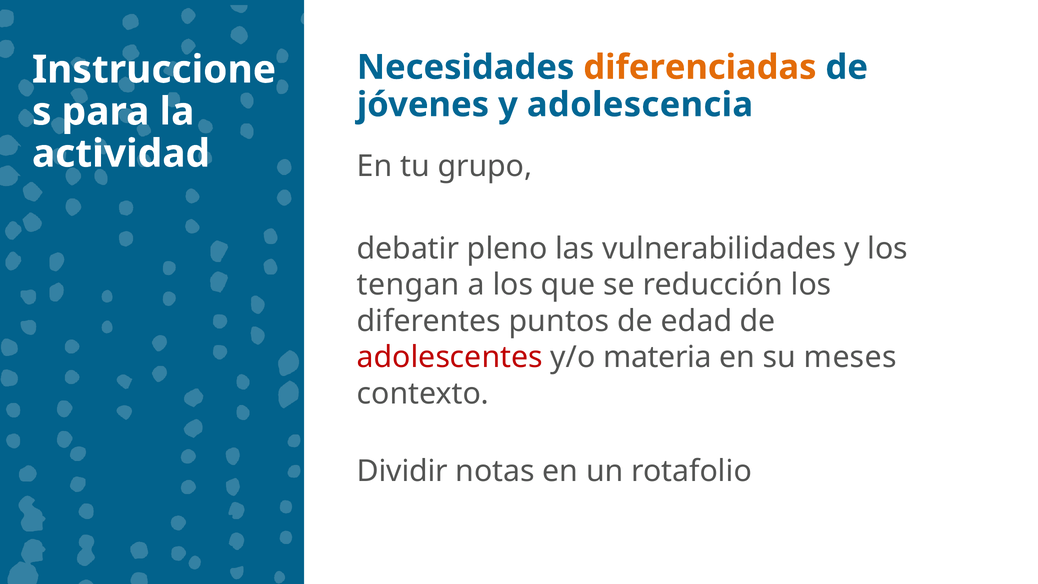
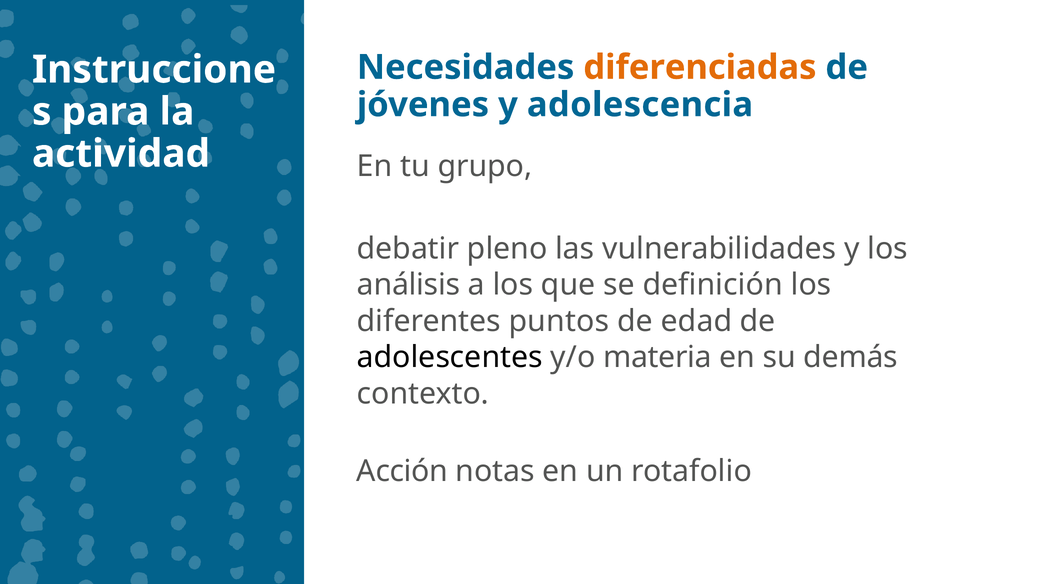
tengan: tengan -> análisis (409, 285)
reducción: reducción -> definición (713, 285)
adolescentes colour: red -> black (450, 357)
meses: meses -> demás (851, 357)
Dividir: Dividir -> Acción (402, 471)
